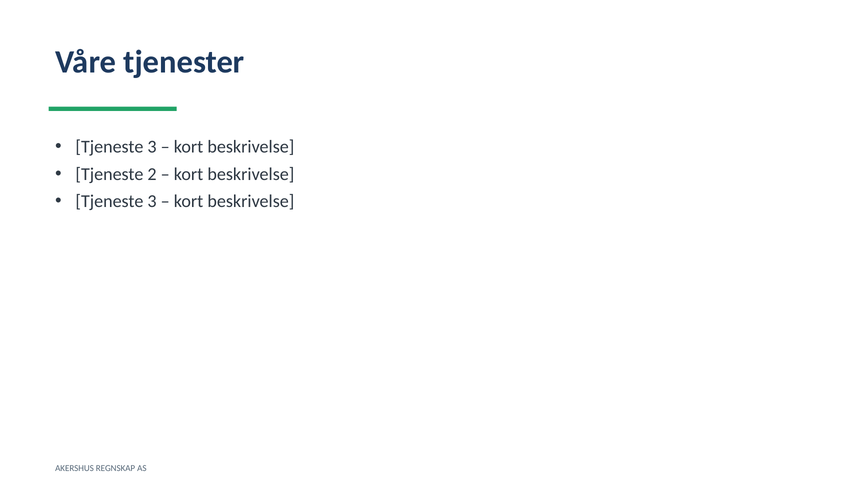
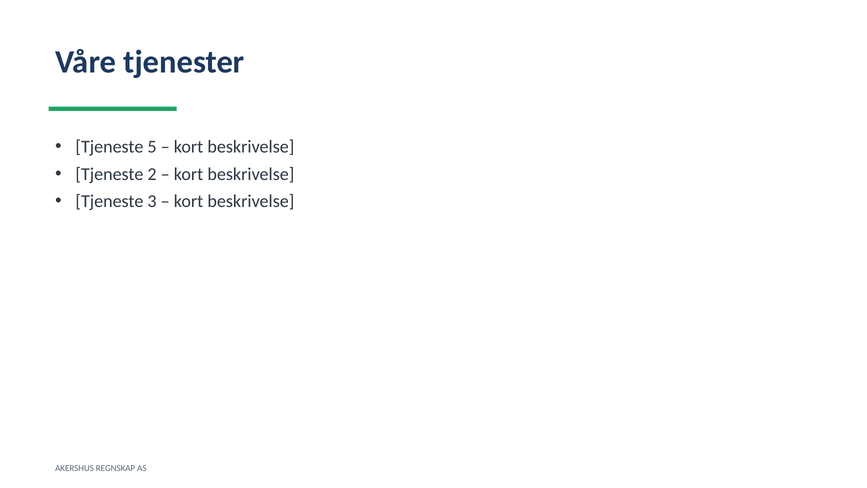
3: 3 -> 5 (152, 147)
